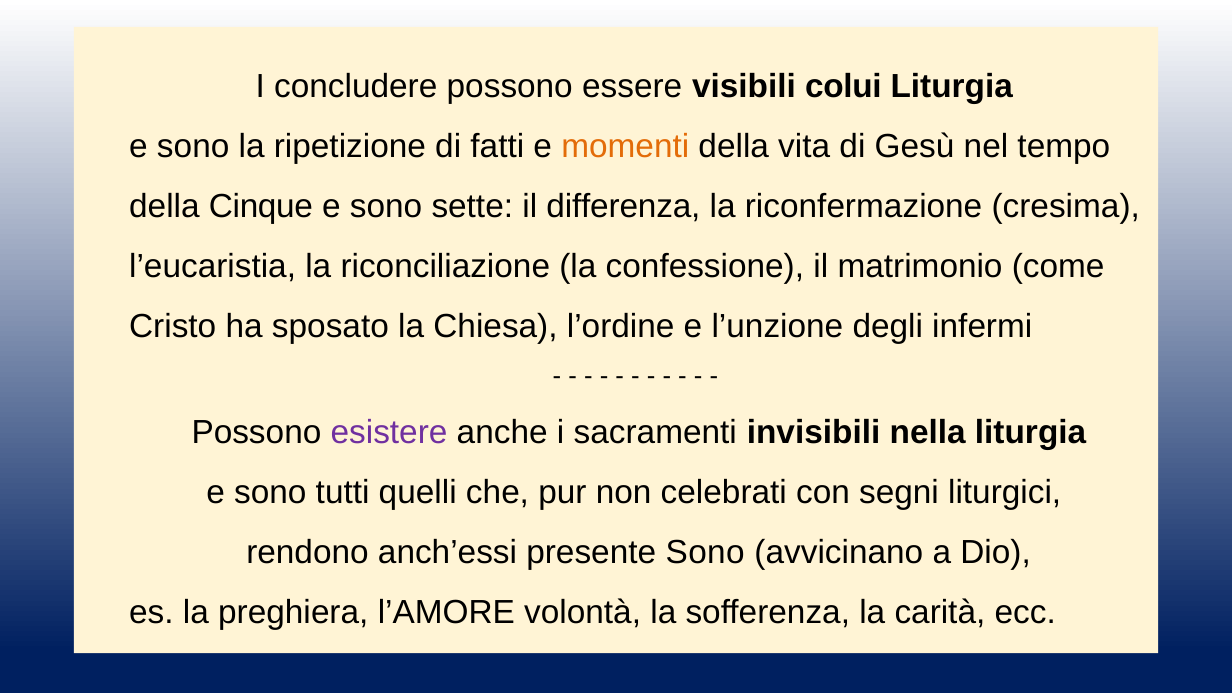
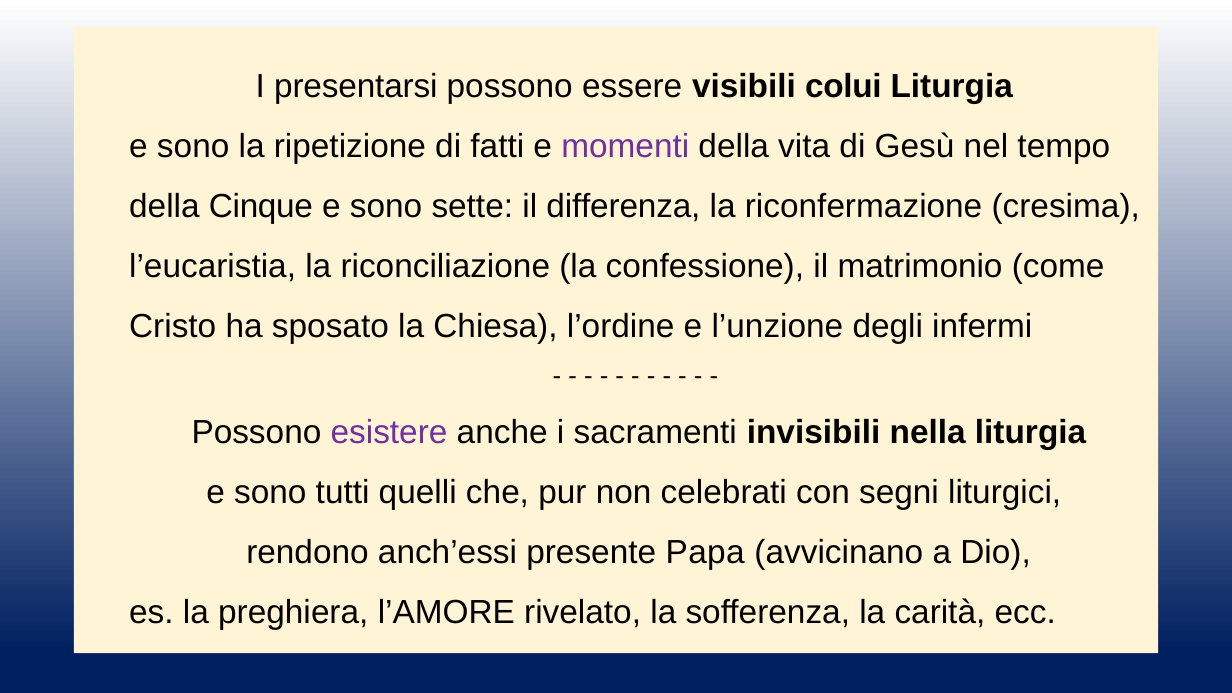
concludere: concludere -> presentarsi (356, 86)
momenti colour: orange -> purple (625, 146)
presente Sono: Sono -> Papa (705, 553)
volontà: volontà -> rivelato (583, 613)
